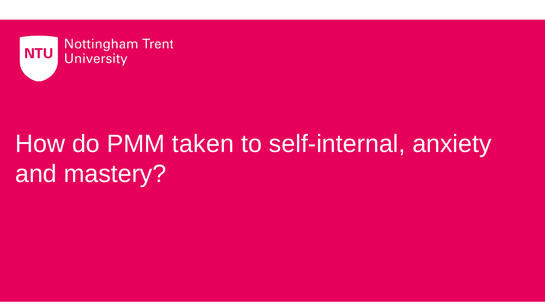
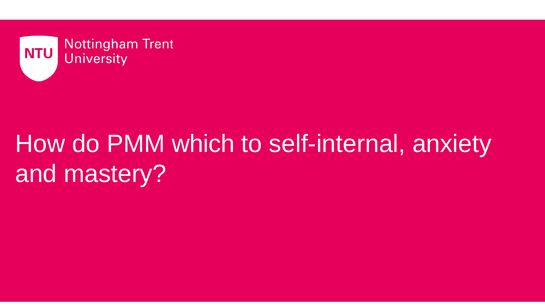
taken: taken -> which (203, 144)
